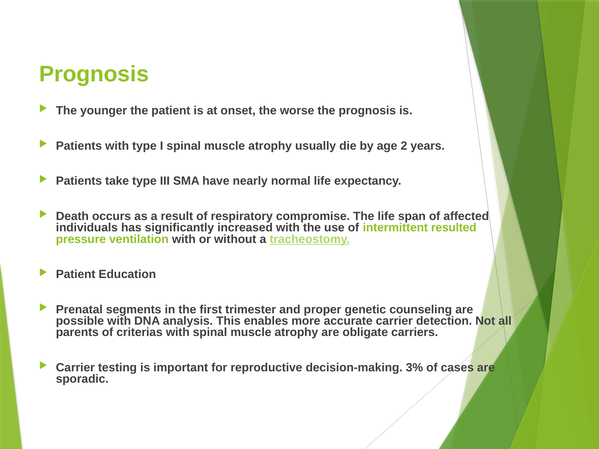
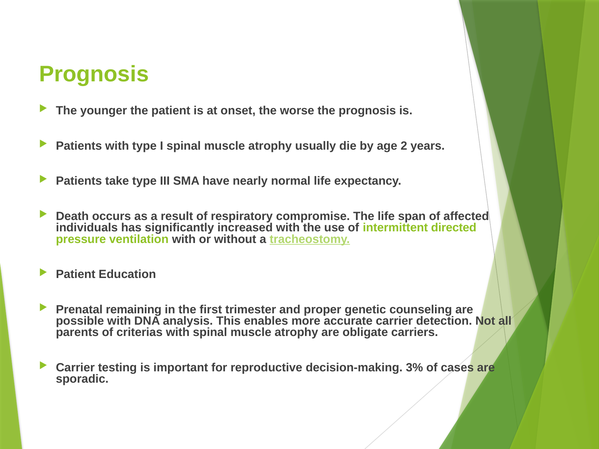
resulted: resulted -> directed (454, 228)
segments: segments -> remaining (134, 310)
